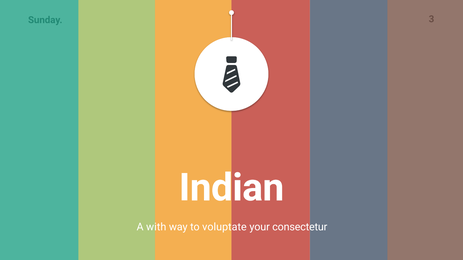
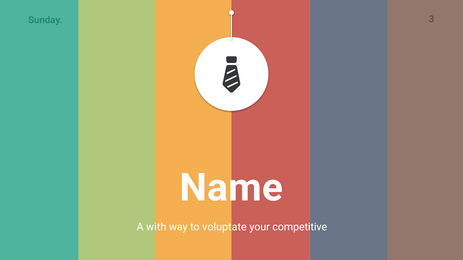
Indian: Indian -> Name (231, 188)
consectetur: consectetur -> competitive (300, 228)
